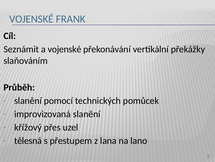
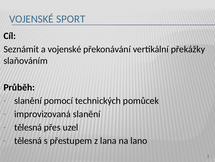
FRANK: FRANK -> SPORT (71, 19)
křížový: křížový -> tělesná (28, 127)
